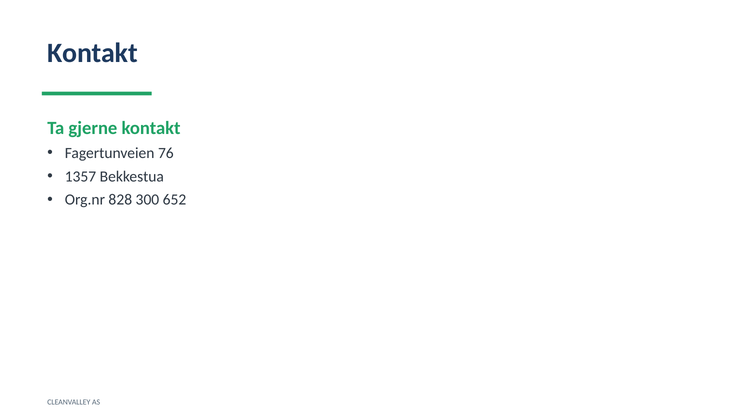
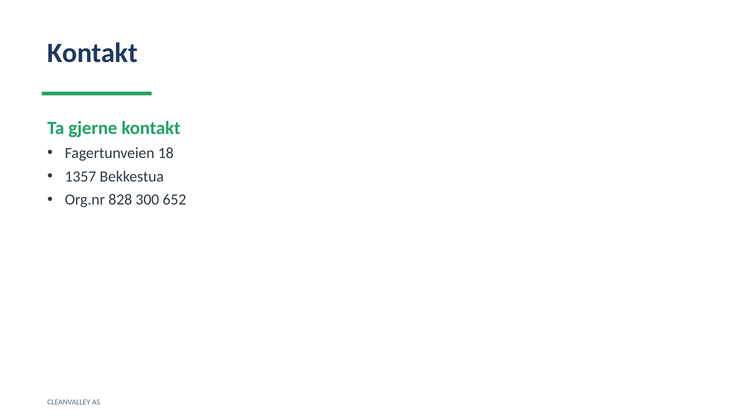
76: 76 -> 18 (166, 153)
